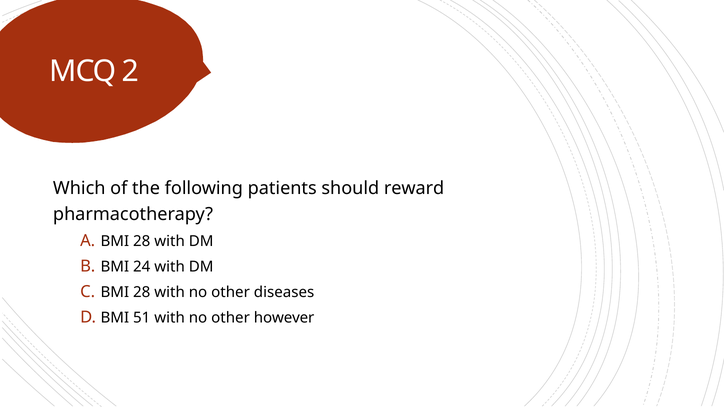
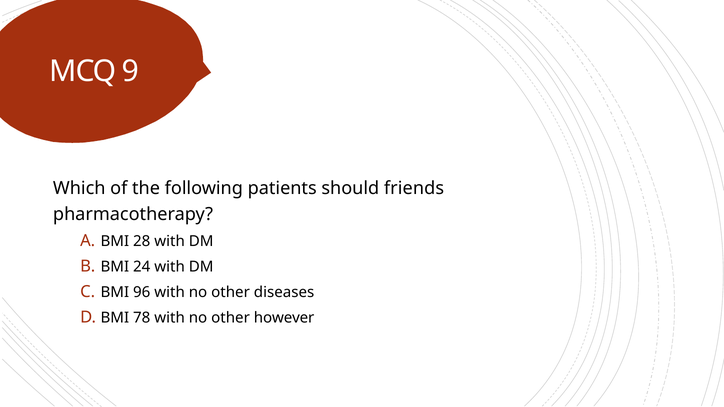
2: 2 -> 9 (131, 72)
reward: reward -> friends (414, 188)
28: 28 -> 96 (142, 292)
51: 51 -> 78 (142, 318)
